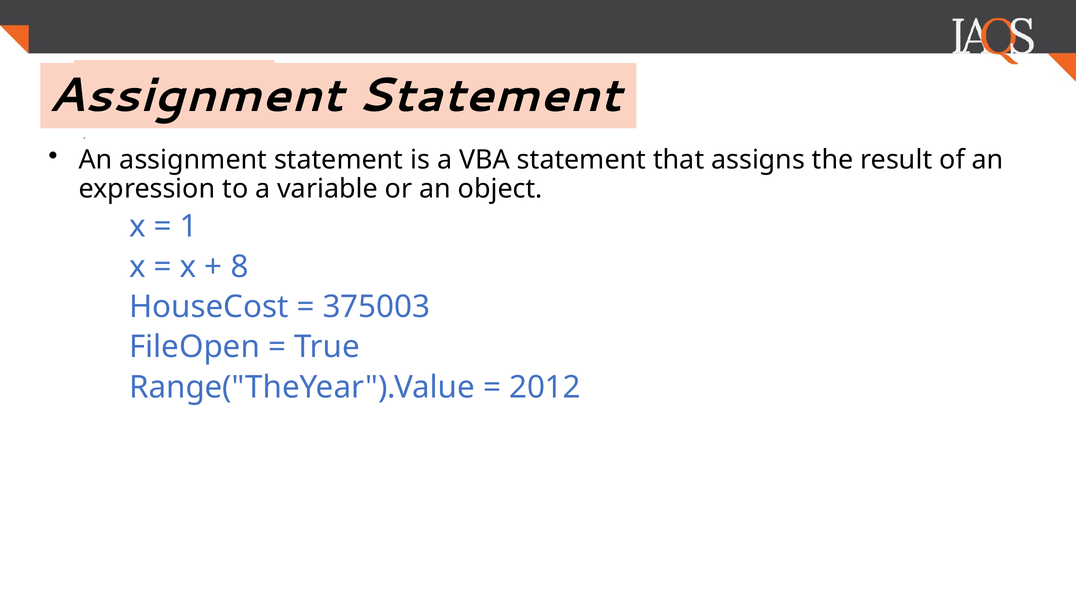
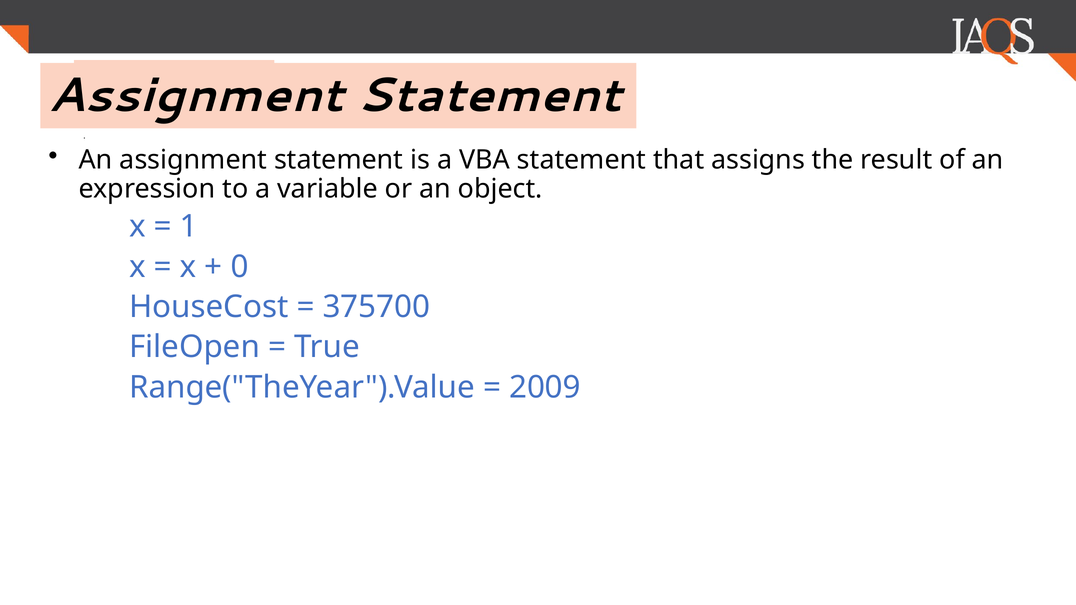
8: 8 -> 0 (240, 267)
375003: 375003 -> 375700 (376, 307)
2012: 2012 -> 2009 (545, 387)
